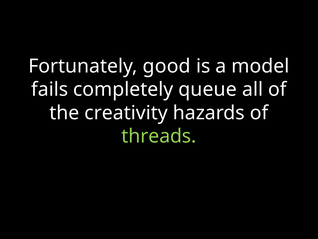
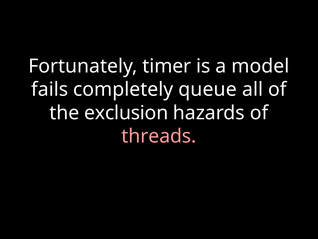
good: good -> timer (167, 66)
creativity: creativity -> exclusion (126, 113)
threads colour: light green -> pink (159, 136)
